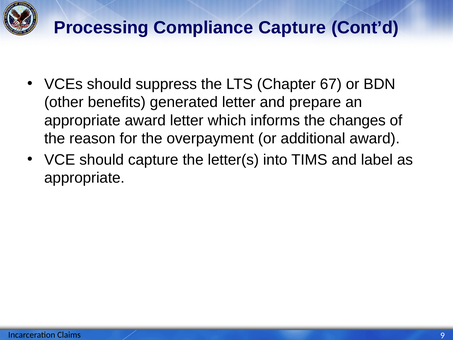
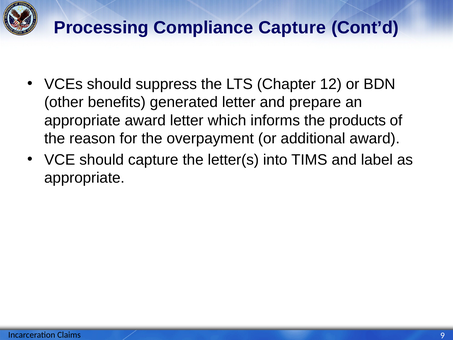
67: 67 -> 12 (331, 84)
changes: changes -> products (358, 120)
